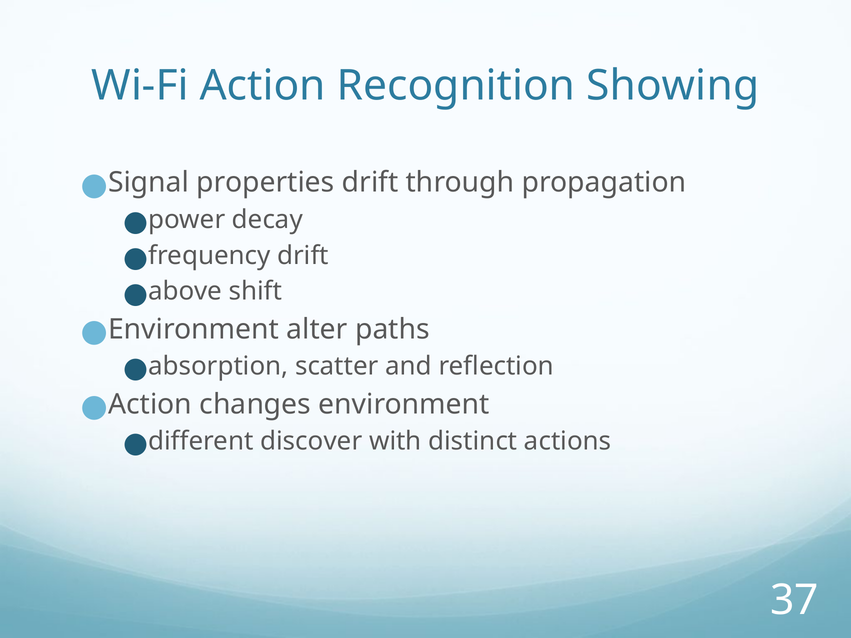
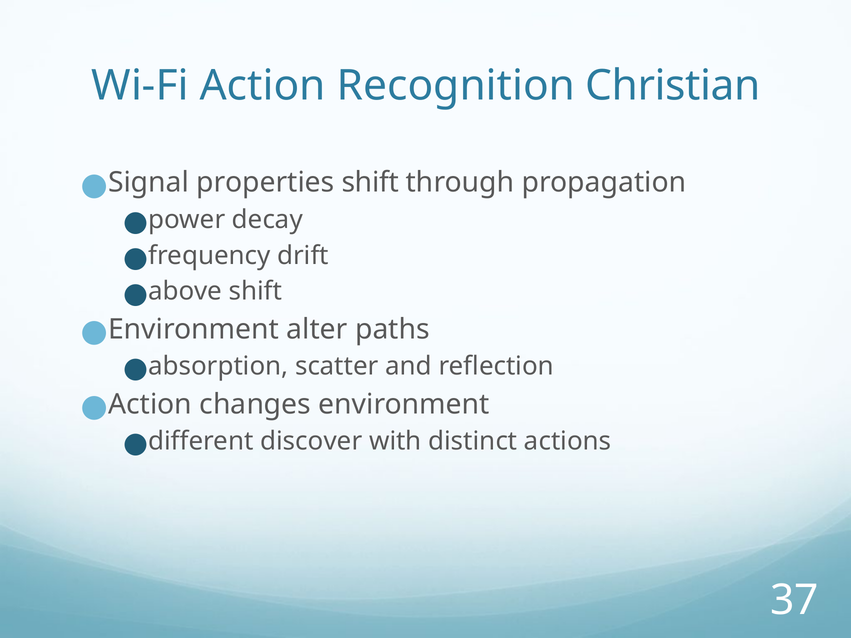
Showing: Showing -> Christian (673, 86)
properties drift: drift -> shift (370, 183)
